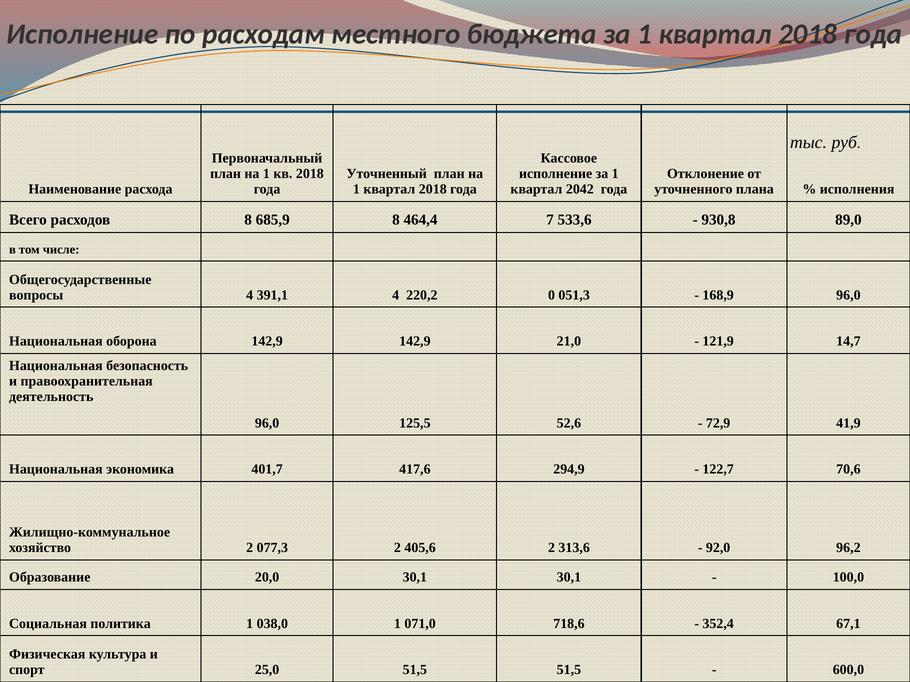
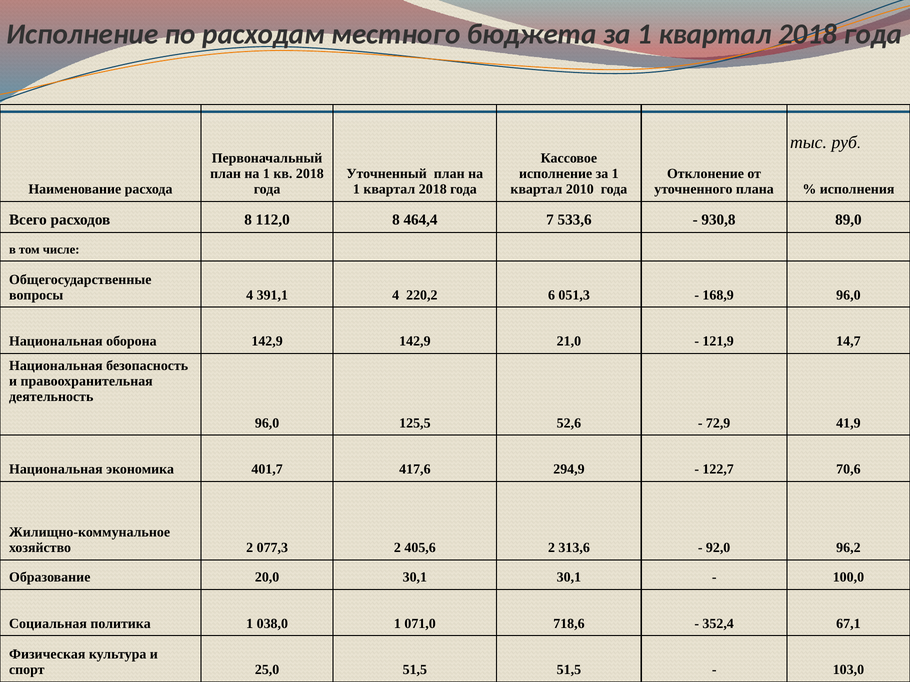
2042: 2042 -> 2010 (580, 189)
685,9: 685,9 -> 112,0 (273, 220)
0: 0 -> 6 (552, 295)
600,0: 600,0 -> 103,0 (848, 670)
